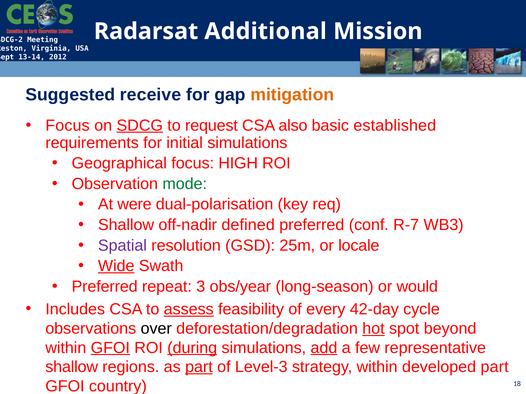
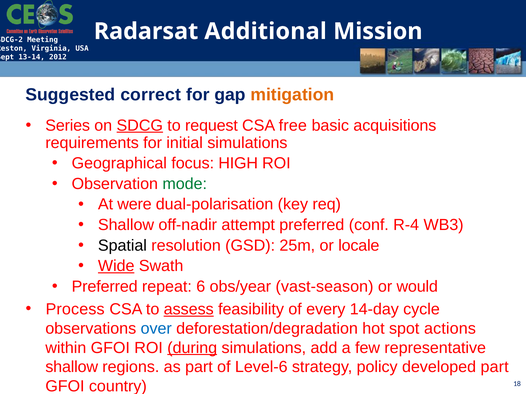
receive: receive -> correct (151, 95)
Focus: Focus -> Series (68, 126)
also: also -> free (293, 126)
established: established -> acquisitions (395, 126)
defined: defined -> attempt (248, 225)
R-7: R-7 -> R-4 (406, 225)
Spatial colour: purple -> black (122, 246)
3: 3 -> 6 (201, 287)
long-season: long-season -> vast-season (325, 287)
Includes: Includes -> Process (75, 310)
42-day: 42-day -> 14-day (374, 310)
over colour: black -> blue (156, 329)
hot underline: present -> none (373, 329)
beyond: beyond -> actions (450, 329)
GFOI underline: present -> none (110, 348)
add underline: present -> none (324, 348)
part underline: present -> none (199, 367)
Level-3: Level-3 -> Level-6 (261, 367)
strategy within: within -> policy (377, 367)
